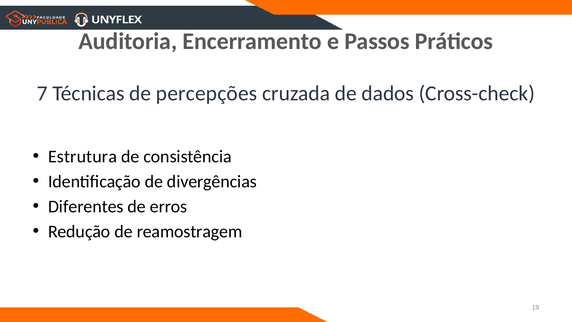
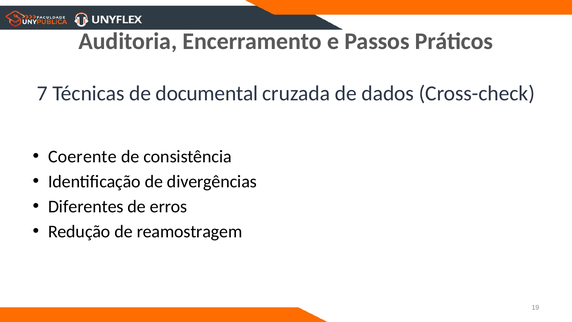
percepções: percepções -> documental (207, 93)
Estrutura: Estrutura -> Coerente (82, 156)
